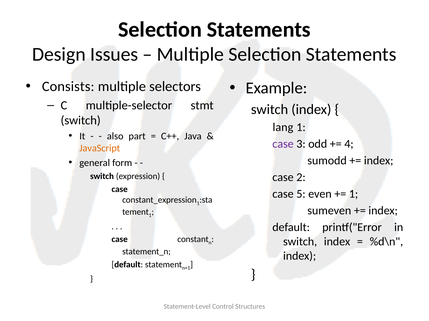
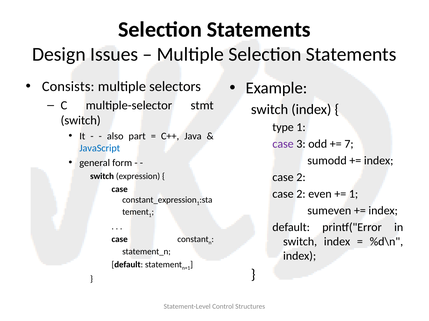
lang: lang -> type (283, 128)
4: 4 -> 7 (349, 144)
JavaScript colour: orange -> blue (100, 149)
5: 5 -> 2 (301, 194)
